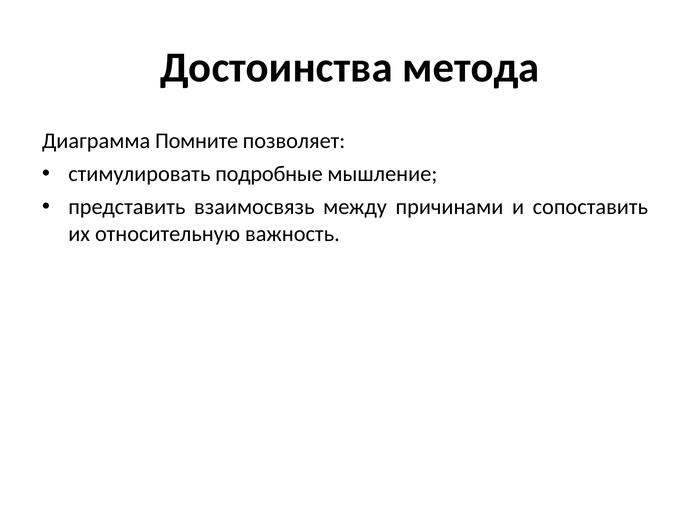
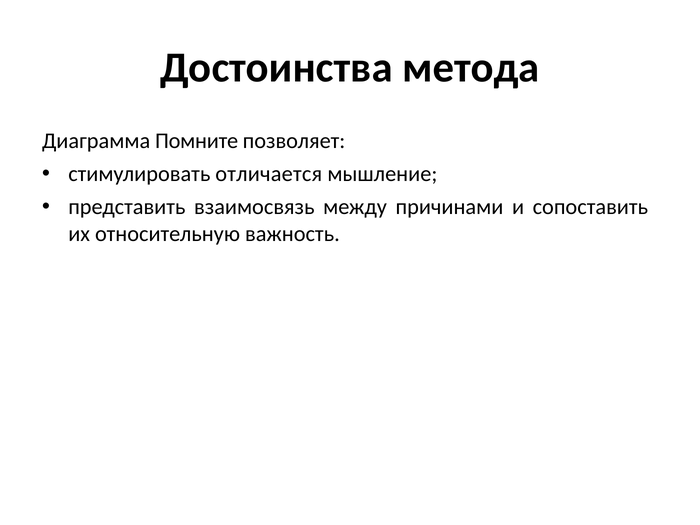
подробные: подробные -> отличается (269, 174)
